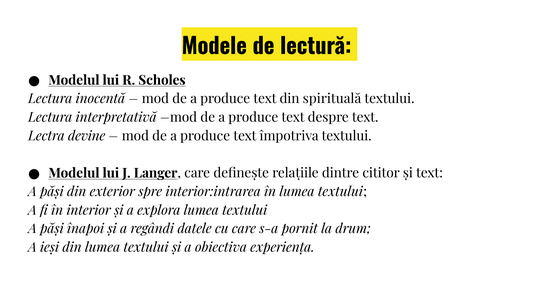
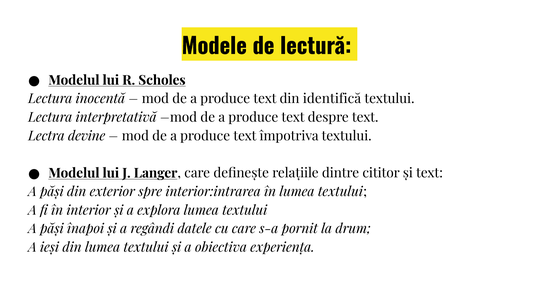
spirituală: spirituală -> identifică (332, 99)
